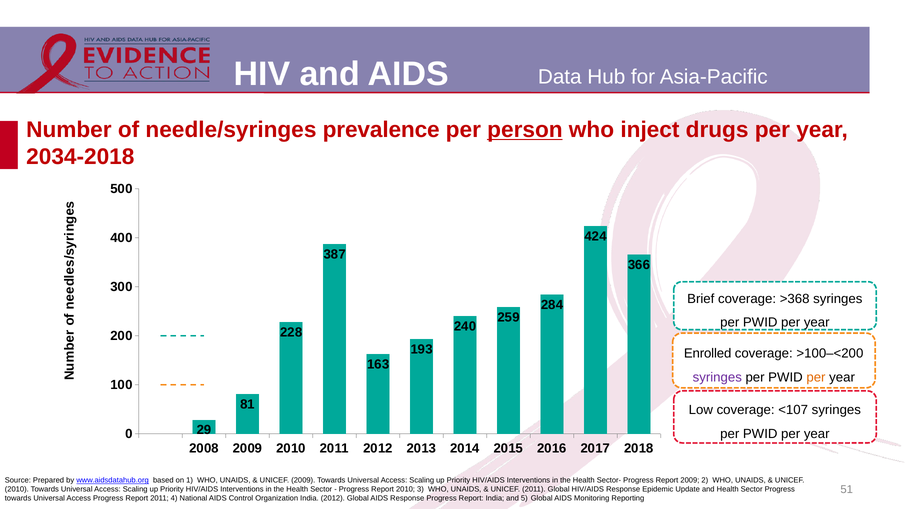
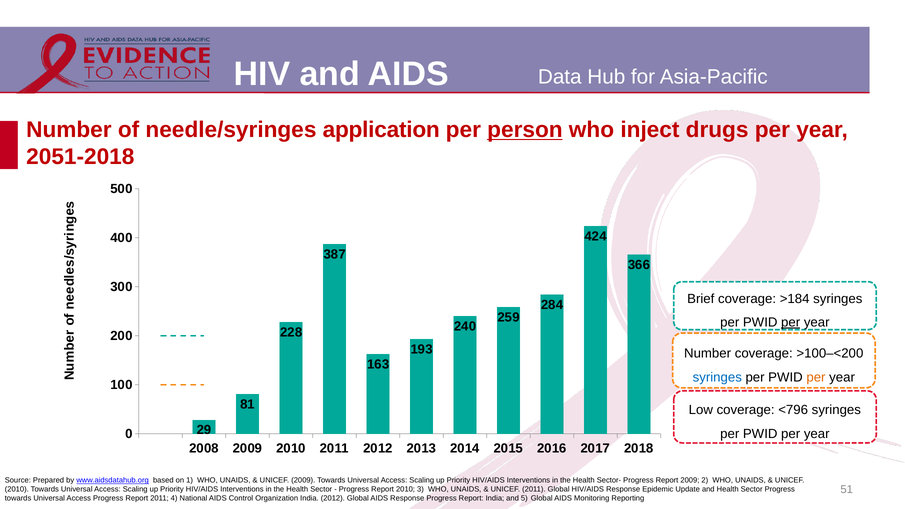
prevalence: prevalence -> application (381, 130)
2034-2018: 2034-2018 -> 2051-2018 (80, 157)
>368: >368 -> >184 (795, 299)
per underline: none -> present (791, 322)
Enrolled: Enrolled -> Number (708, 354)
syringes colour: purple -> blue (717, 377)
<107: <107 -> <796 (793, 410)
